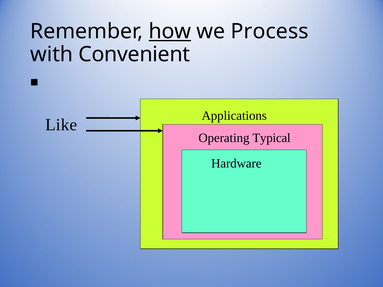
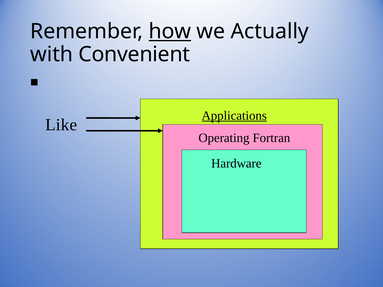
Process: Process -> Actually (270, 31)
Applications underline: none -> present (234, 116)
Typical: Typical -> Fortran (271, 138)
